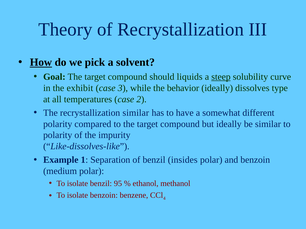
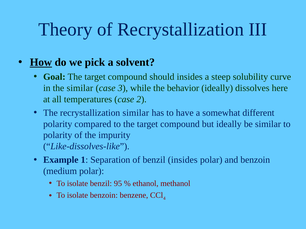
should liquids: liquids -> insides (190, 77)
steep underline: present -> none (221, 77)
the exhibit: exhibit -> similar (80, 88)
type: type -> here (280, 88)
